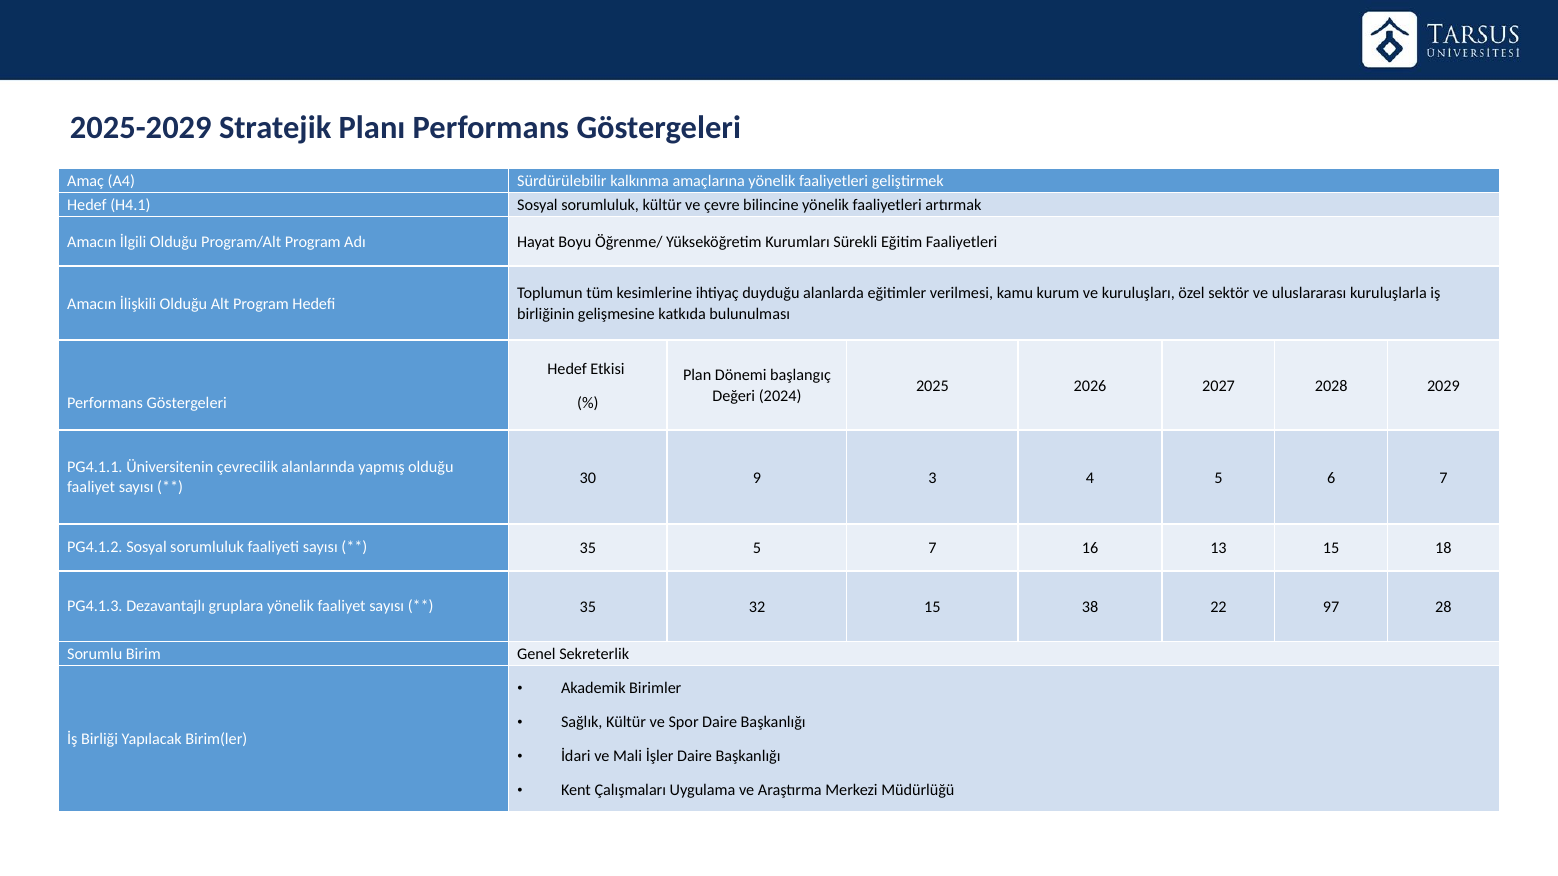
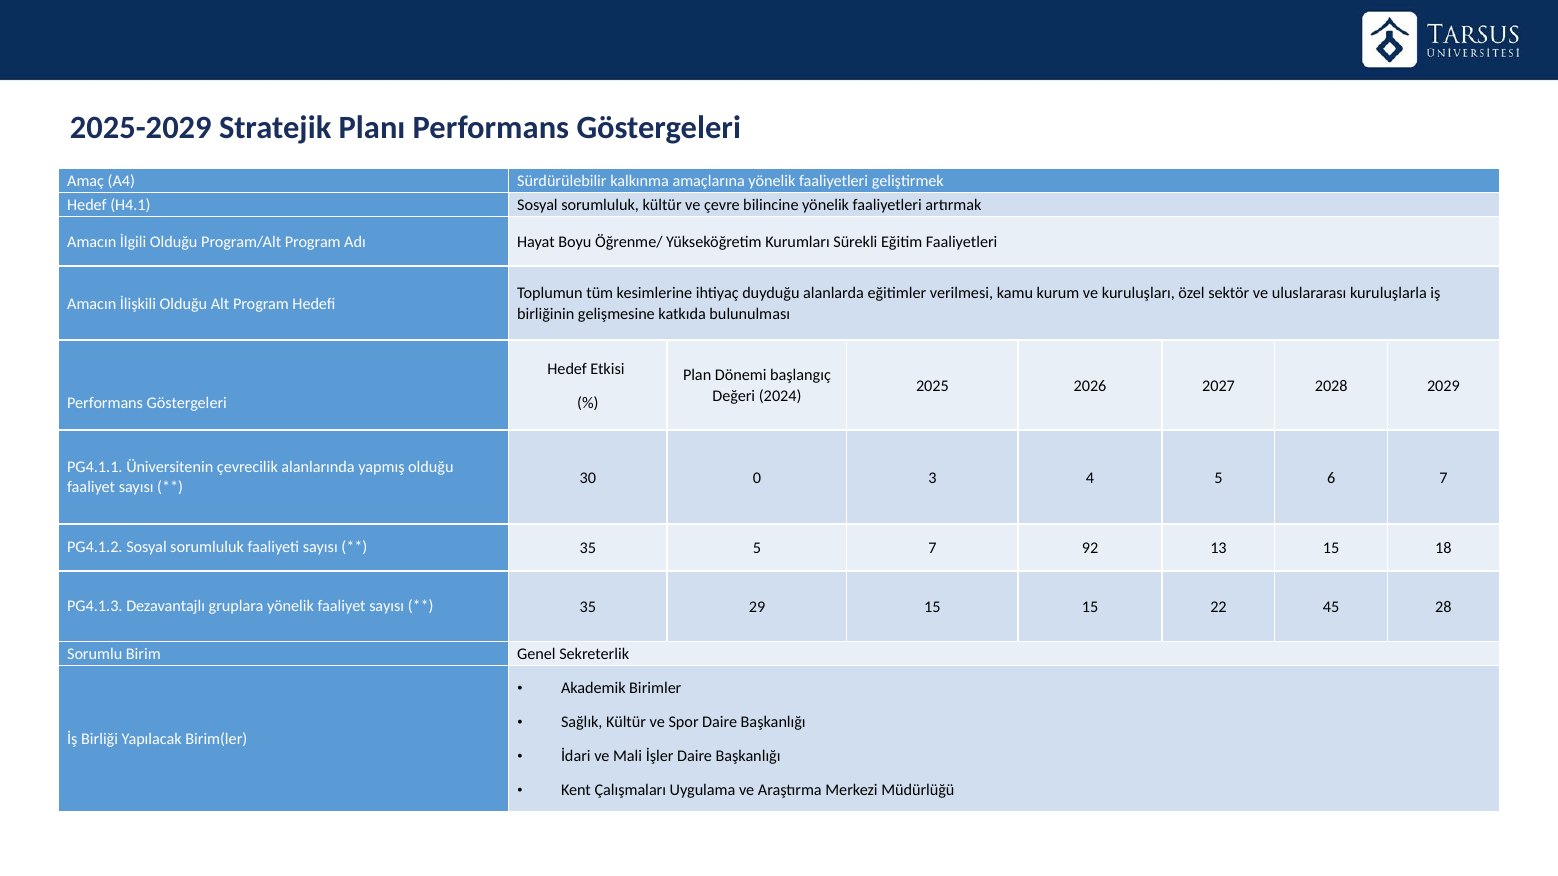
9: 9 -> 0 (757, 478)
16: 16 -> 92 (1090, 548)
32: 32 -> 29 (757, 607)
15 38: 38 -> 15 (1090, 607)
97: 97 -> 45 (1331, 607)
